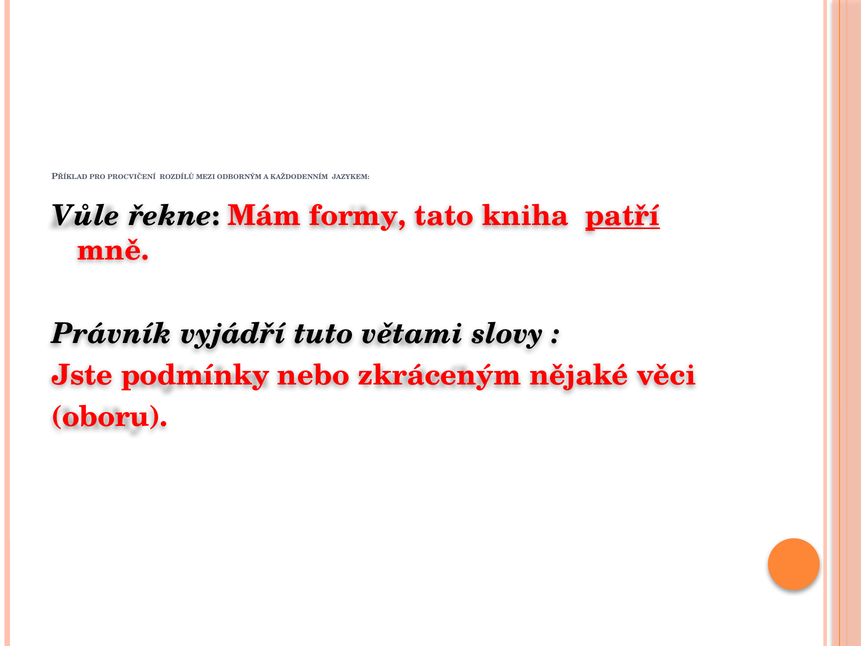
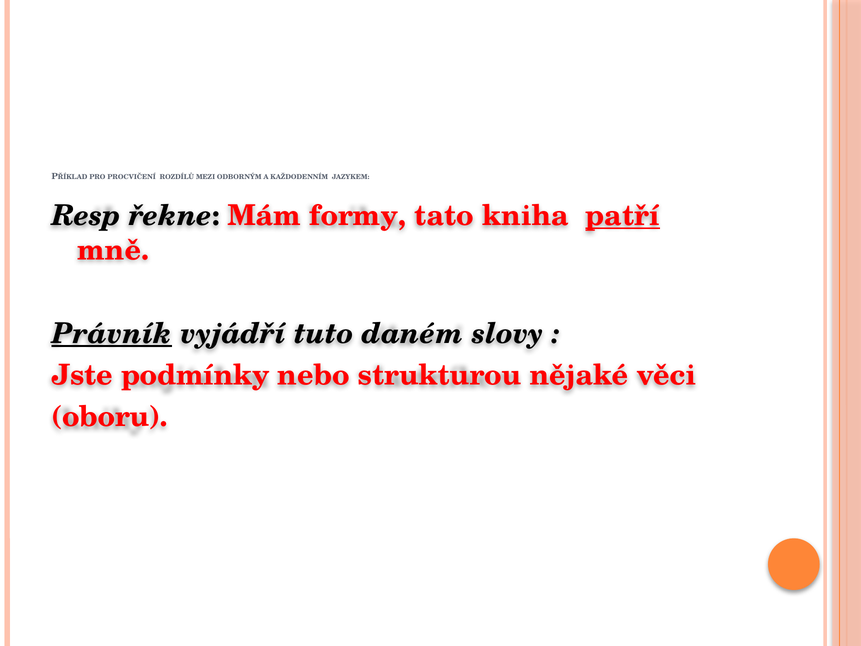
Vůle: Vůle -> Resp (86, 216)
Právník underline: none -> present (112, 333)
větami: větami -> daném (412, 333)
zkráceným: zkráceným -> strukturou (440, 375)
